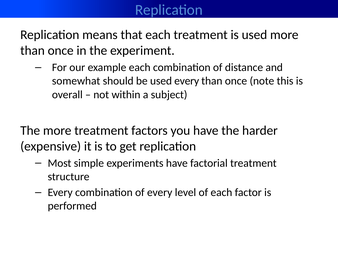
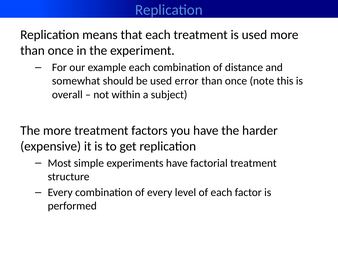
used every: every -> error (187, 81)
